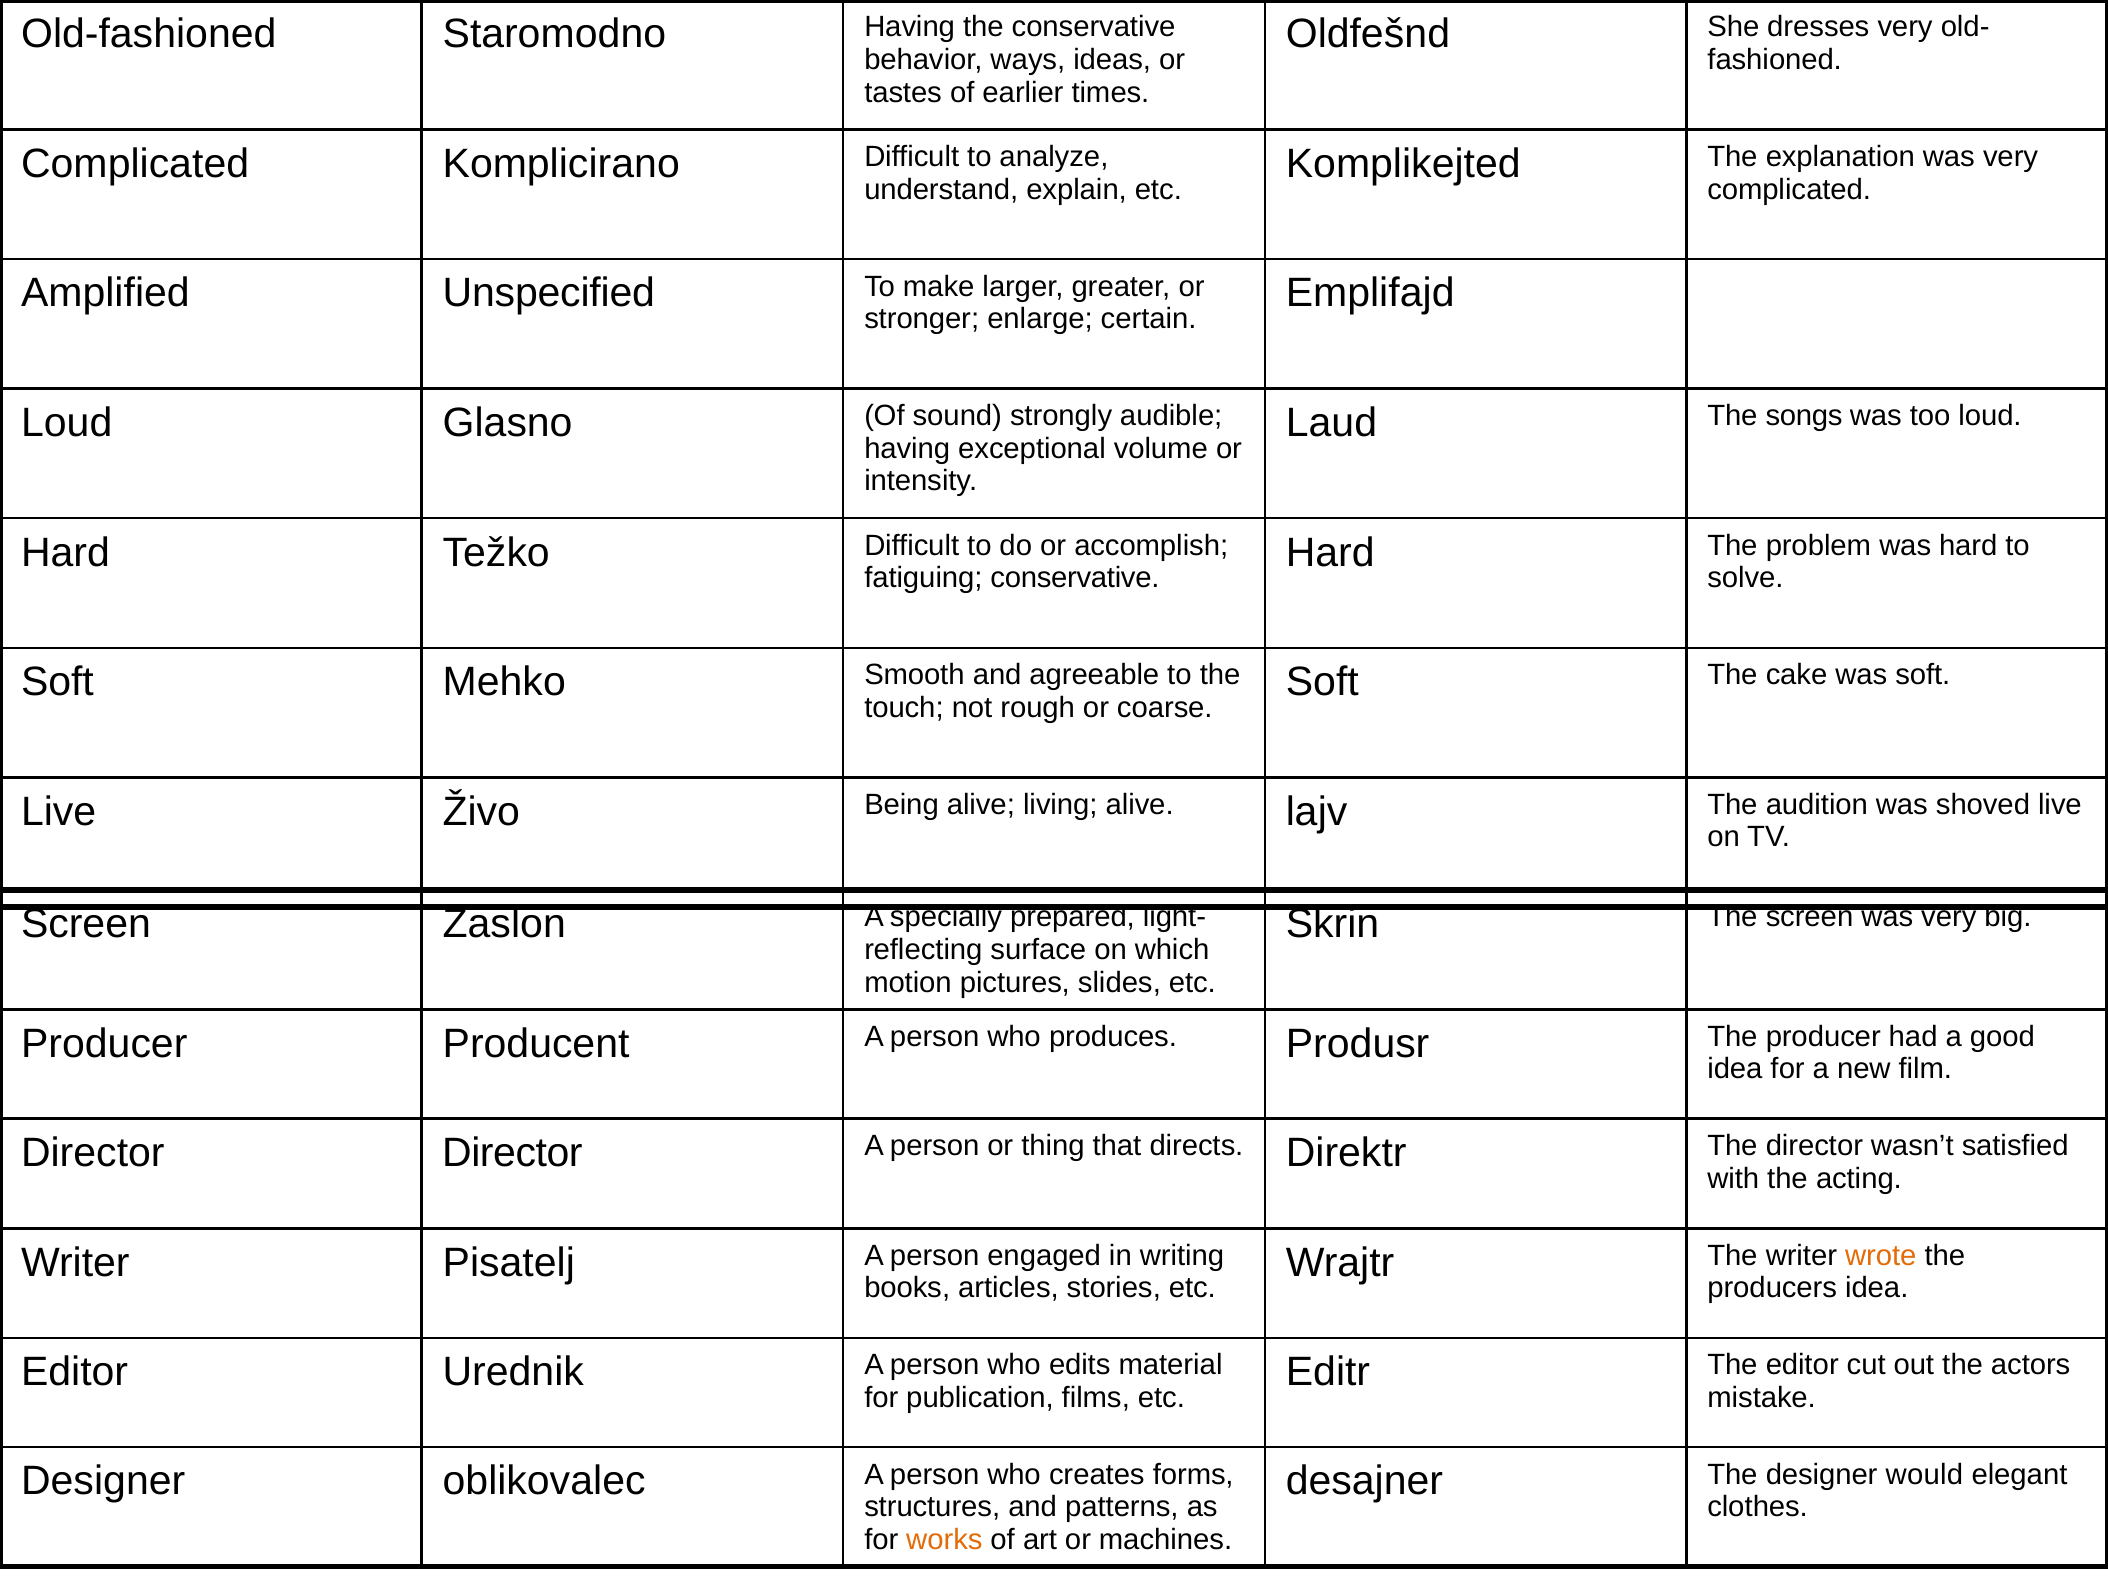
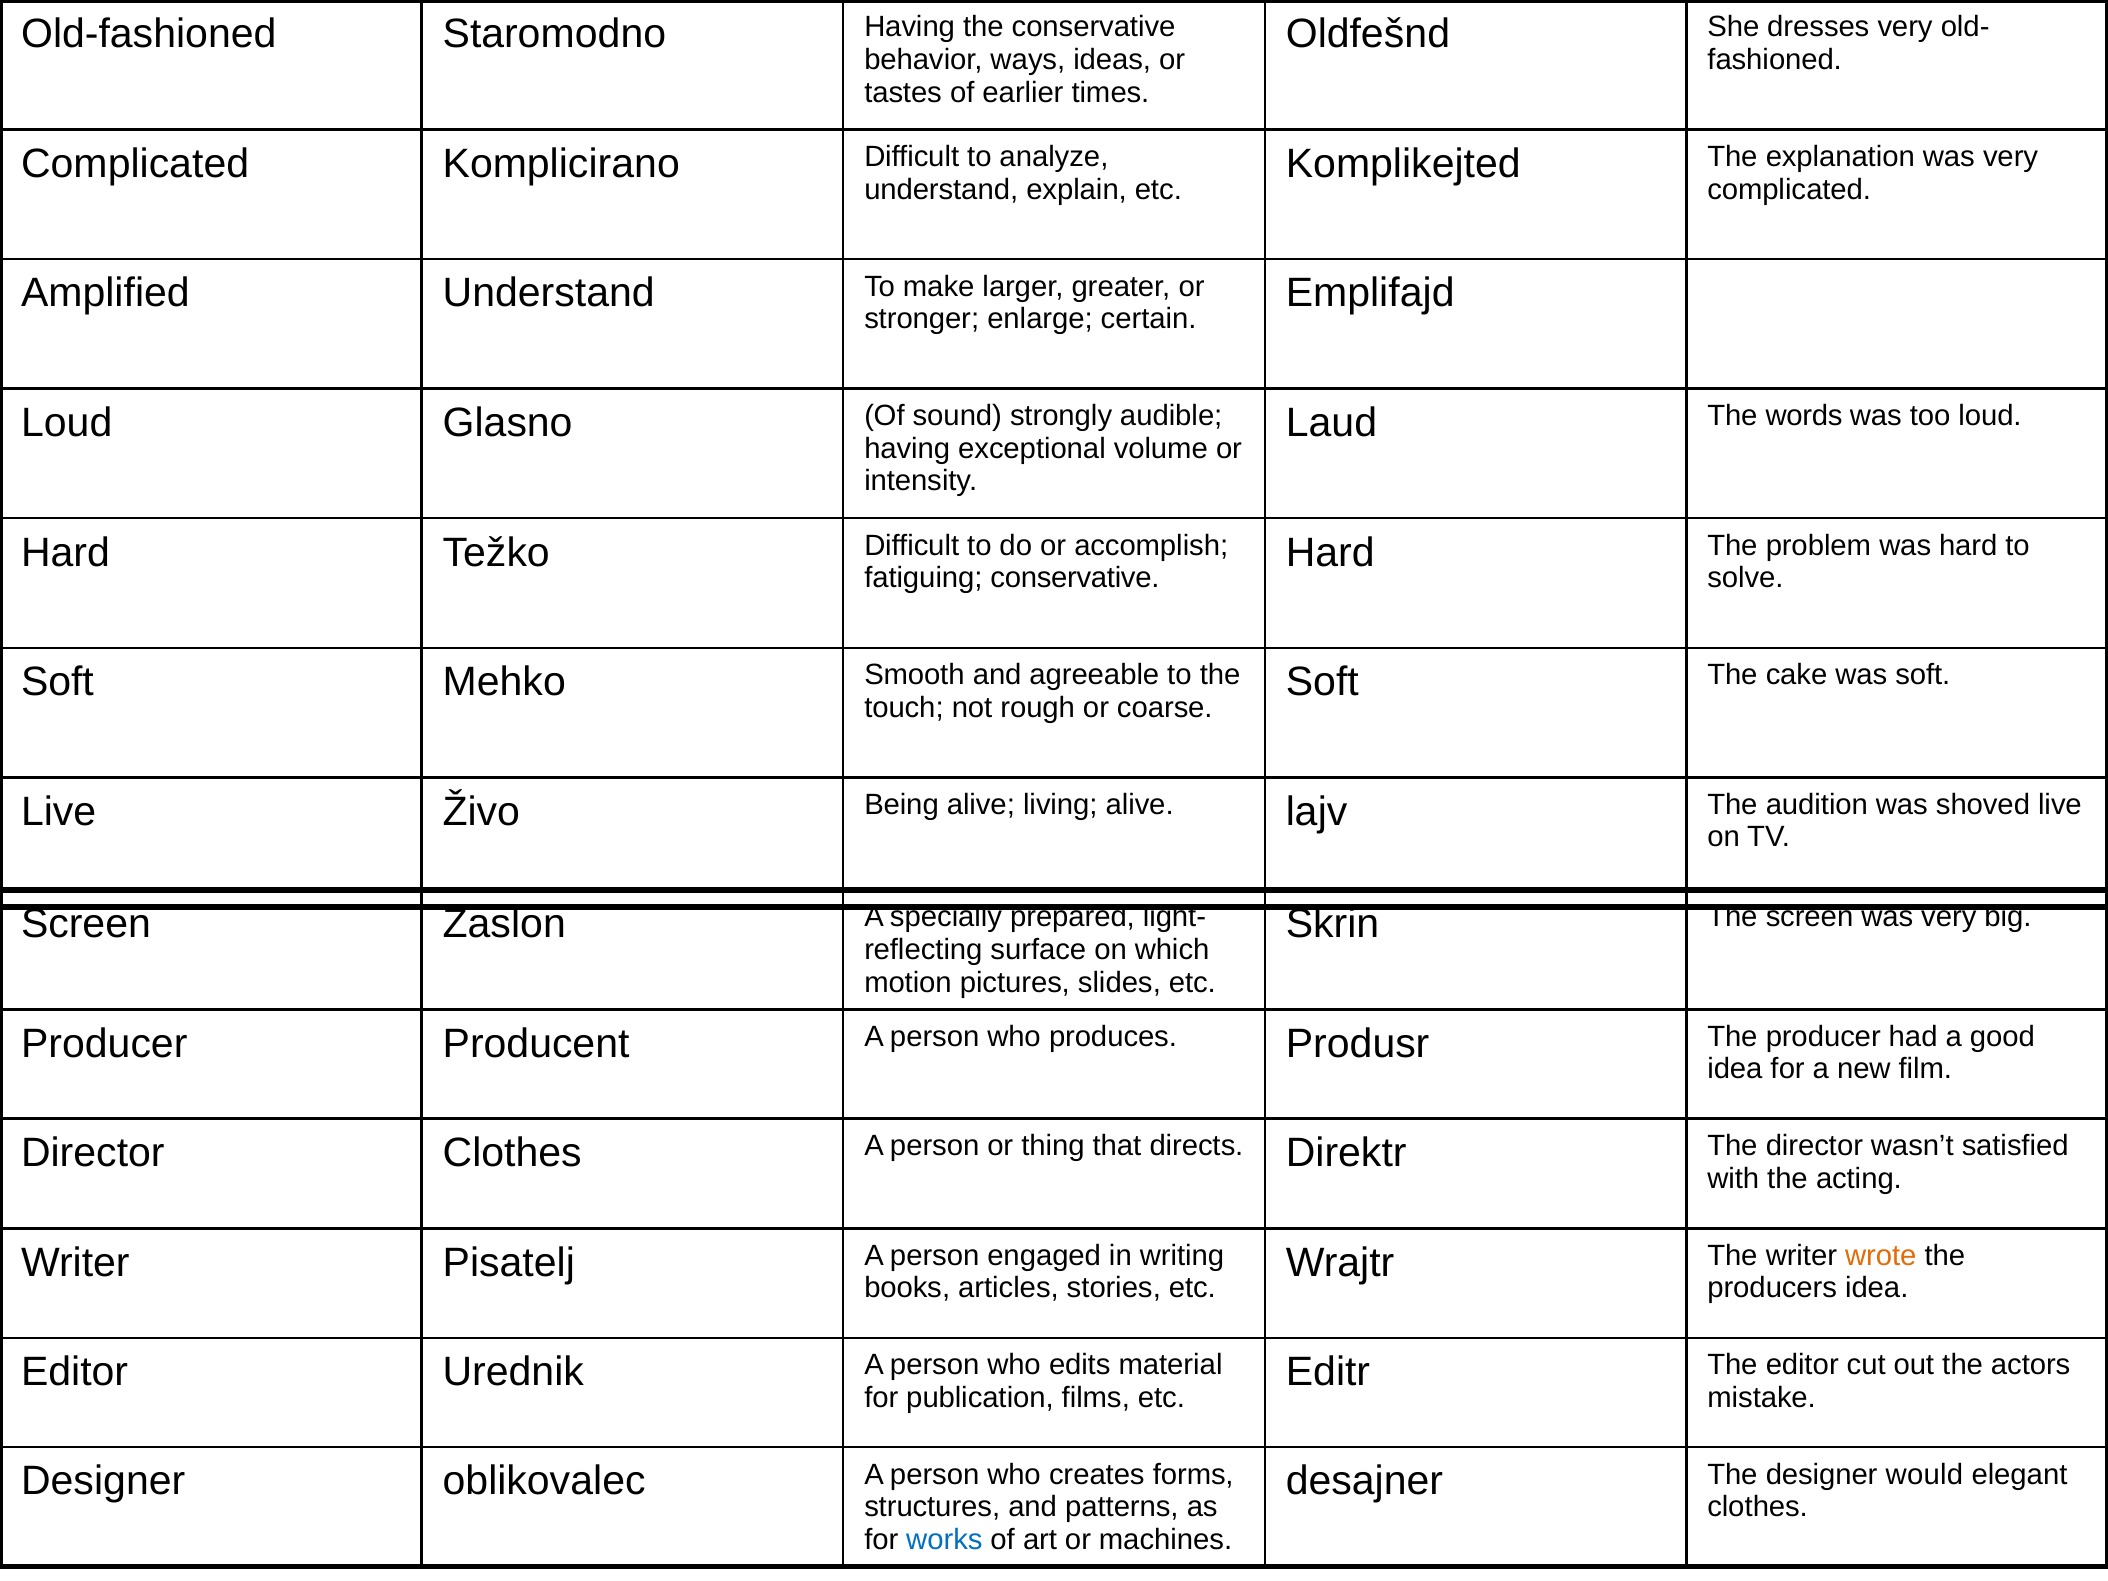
Amplified Unspecified: Unspecified -> Understand (549, 293)
songs: songs -> words (1804, 416)
Director Director: Director -> Clothes (512, 1153)
works colour: orange -> blue (944, 1540)
